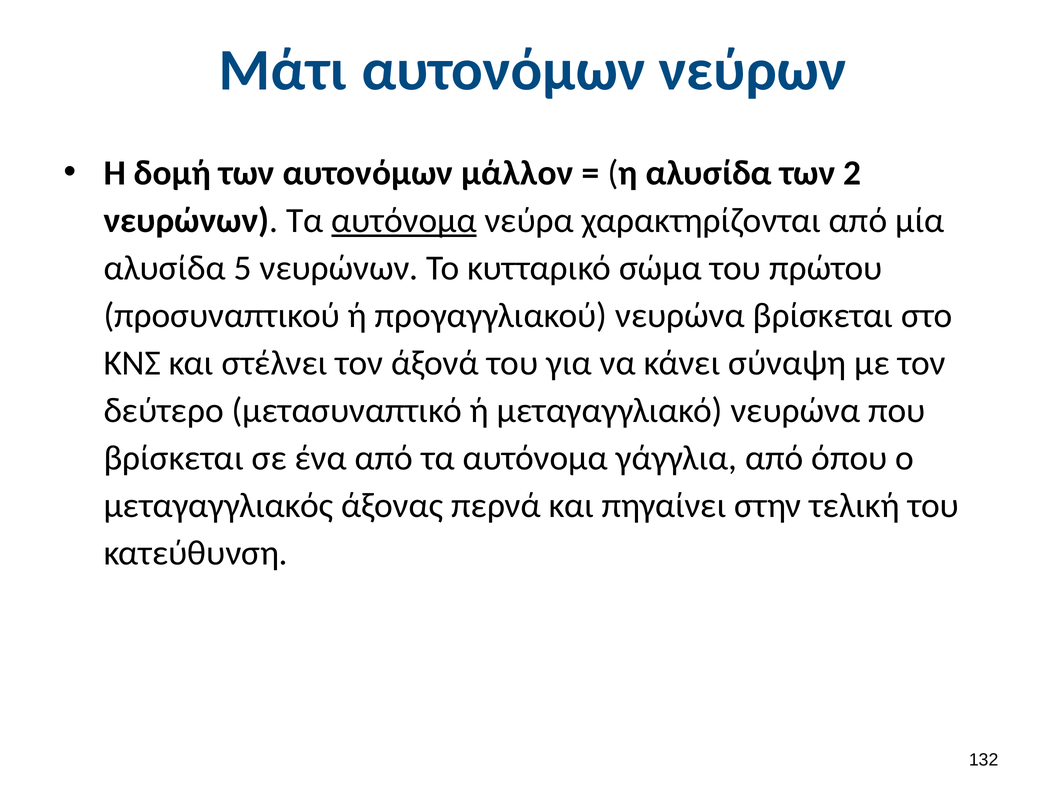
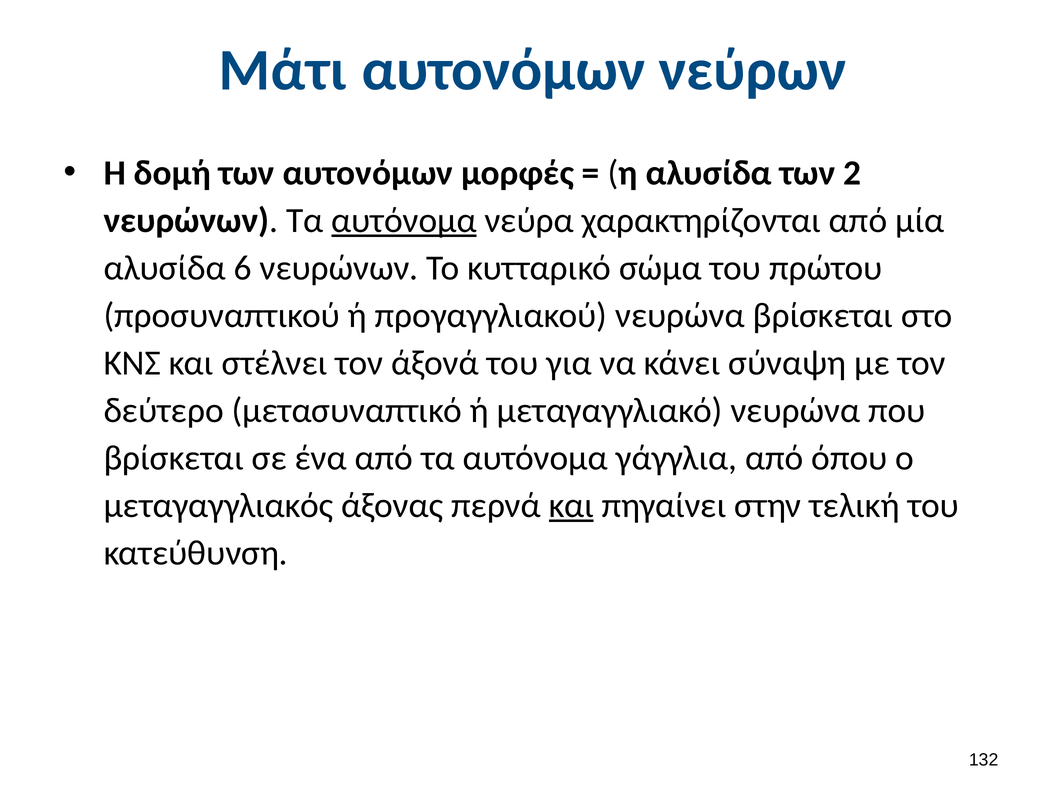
μάλλον: μάλλον -> μορφές (518, 173)
5: 5 -> 6 (243, 268)
και underline: none -> present (571, 506)
